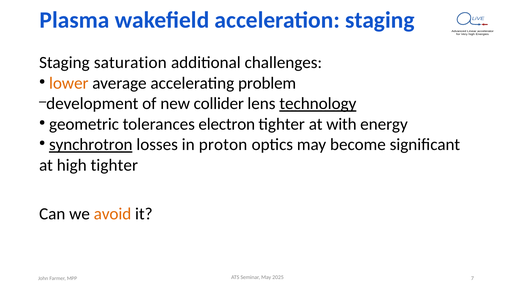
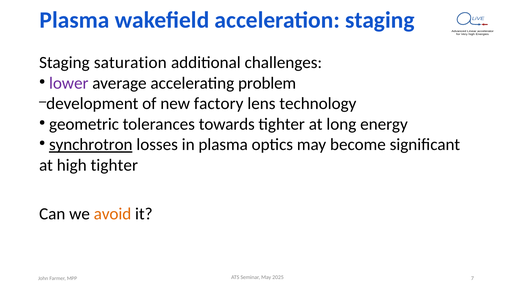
lower colour: orange -> purple (69, 83)
collider: collider -> factory (219, 104)
technology underline: present -> none (318, 104)
electron: electron -> towards (227, 124)
with: with -> long (341, 124)
in proton: proton -> plasma (223, 145)
